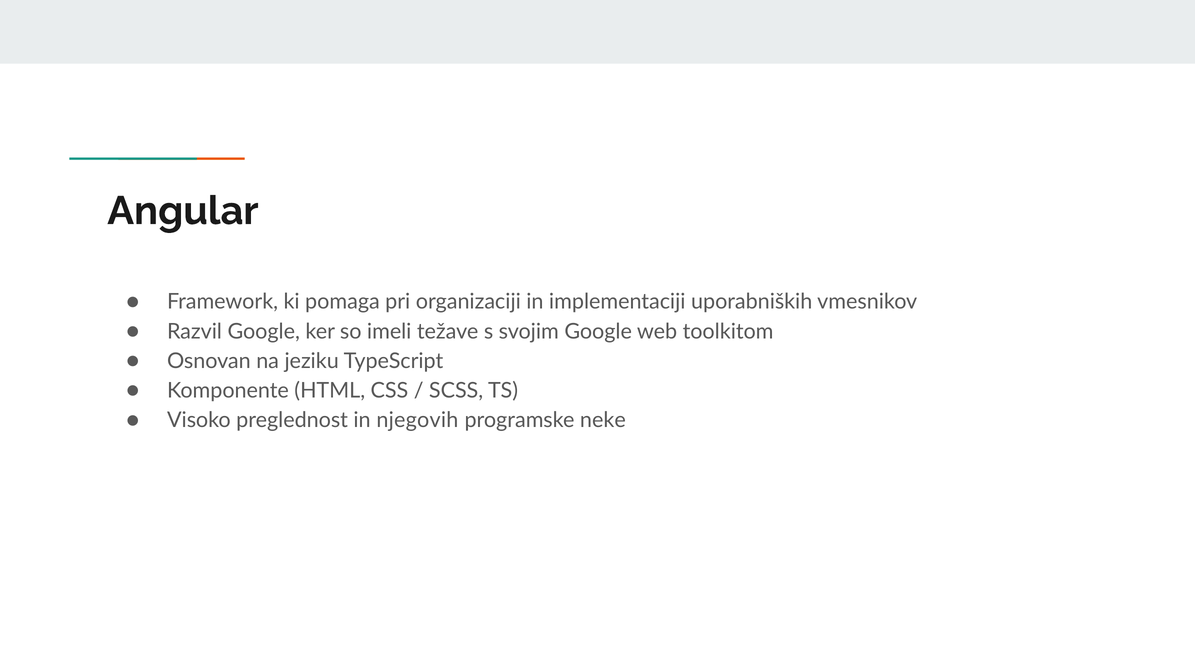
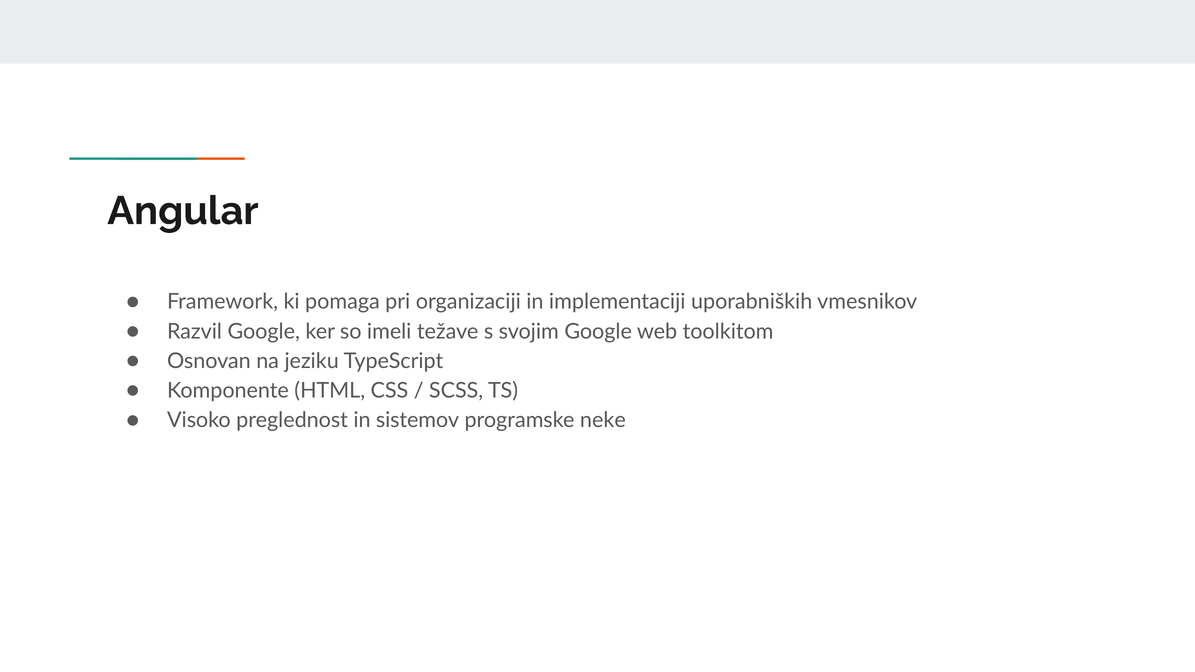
njegovih: njegovih -> sistemov (418, 420)
